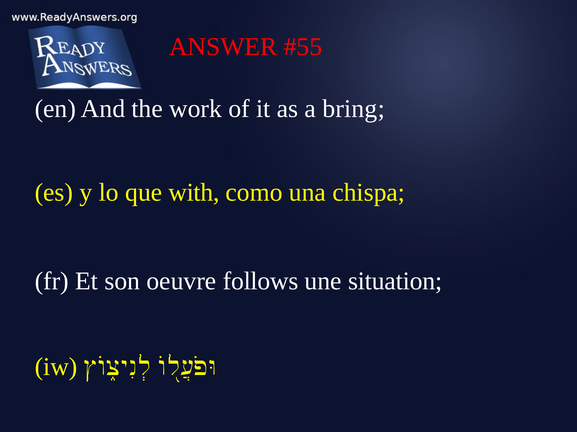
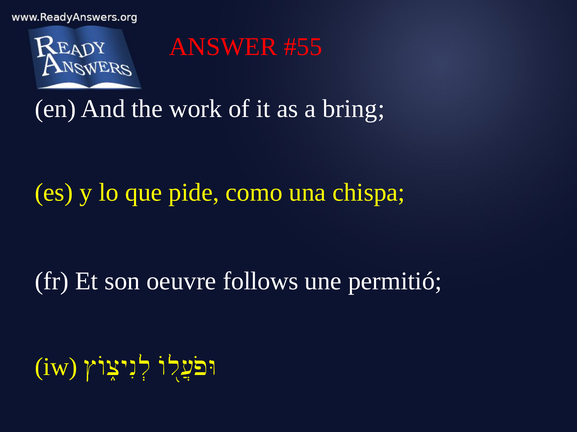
with: with -> pide (194, 193)
situation: situation -> permitió (395, 282)
